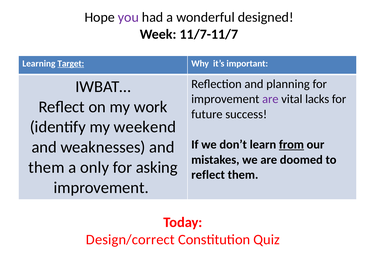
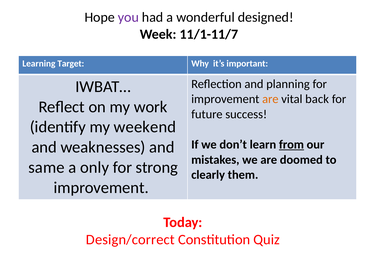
11/7-11/7: 11/7-11/7 -> 11/1-11/7 (209, 34)
Target underline: present -> none (71, 63)
are colour: purple -> orange (270, 99)
lacks: lacks -> back (317, 99)
them: them -> same (46, 167)
asking: asking -> strong (157, 167)
reflect: reflect -> clearly (208, 175)
